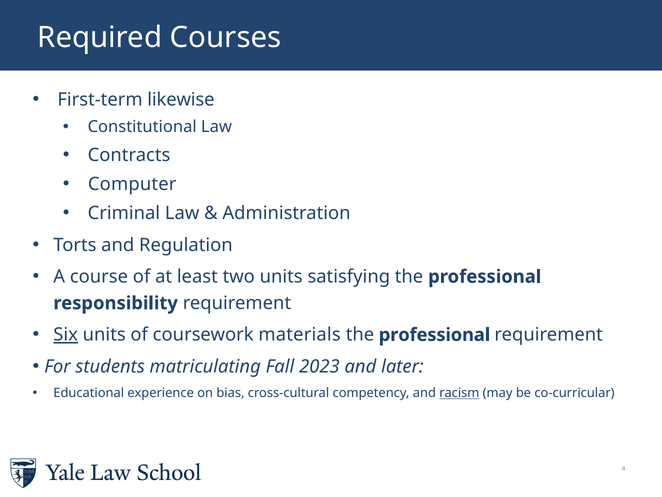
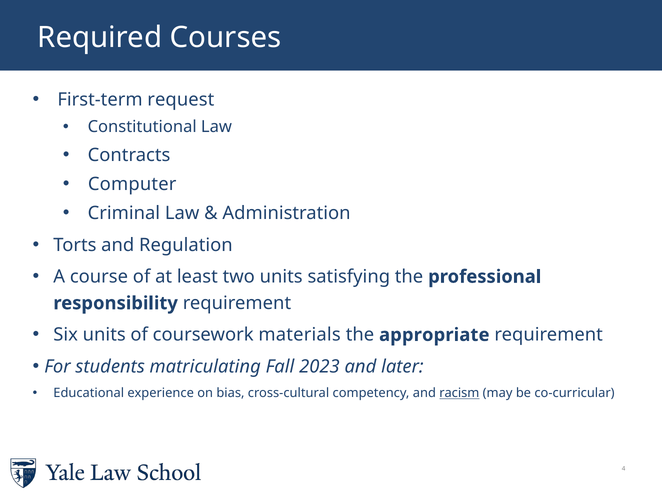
likewise: likewise -> request (181, 99)
Six underline: present -> none (66, 335)
professional: professional -> appropriate (434, 335)
